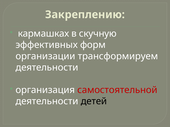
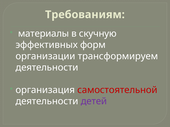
Закреплению: Закреплению -> Требованиям (85, 15)
кармашках: кармашках -> материалы (44, 34)
детей colour: black -> purple (94, 102)
